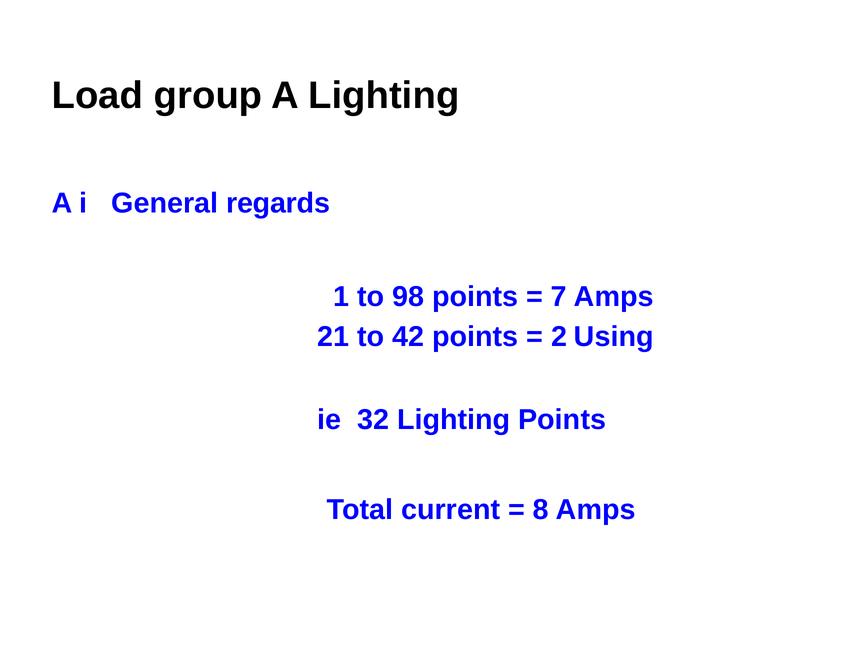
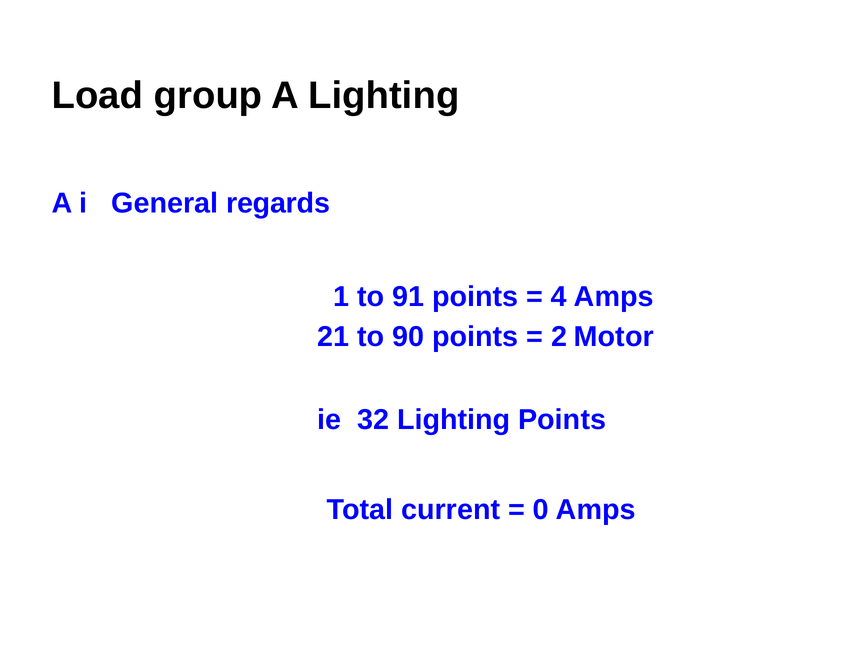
98: 98 -> 91 (408, 296)
7: 7 -> 4 (559, 296)
42: 42 -> 90 (408, 337)
Using: Using -> Motor (614, 337)
8: 8 -> 0 (541, 509)
